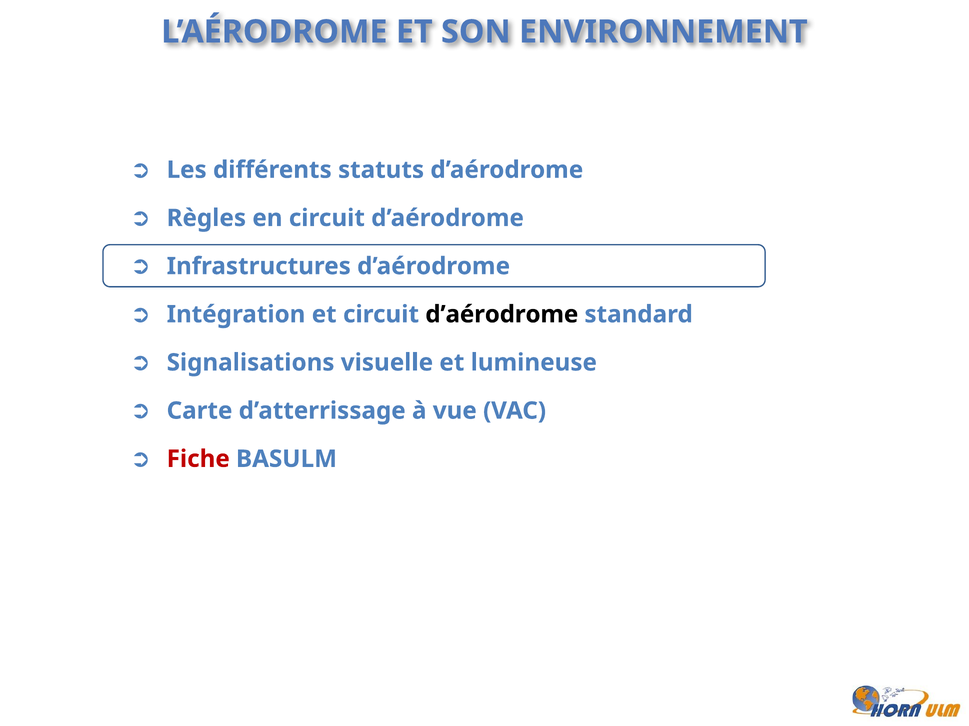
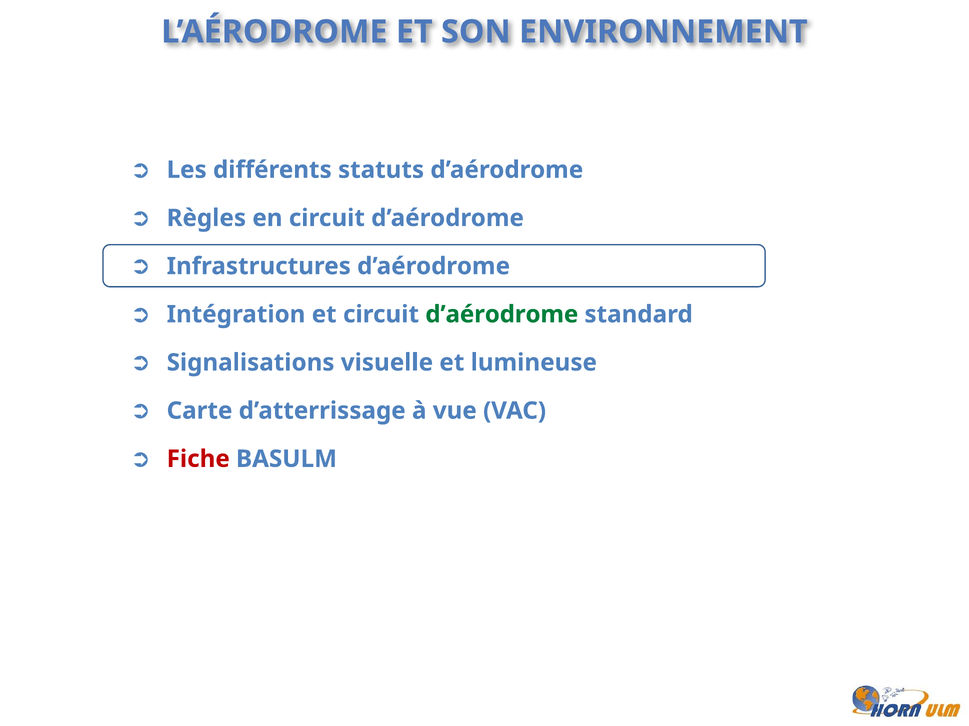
d’aérodrome colour: black -> green (502, 315)
